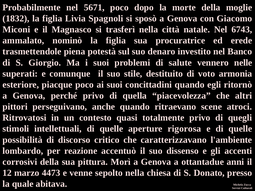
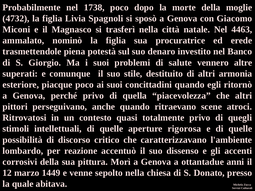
5671: 5671 -> 1738 (94, 7)
1832: 1832 -> 4732 (16, 18)
6743: 6743 -> 4463 (242, 30)
nelle: nelle -> altre (243, 63)
di voto: voto -> altri (207, 74)
4473: 4473 -> 1449 (51, 173)
